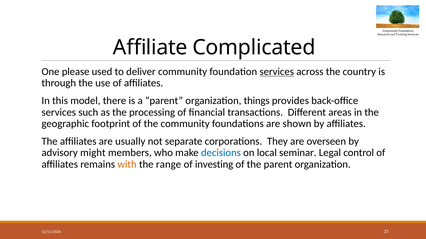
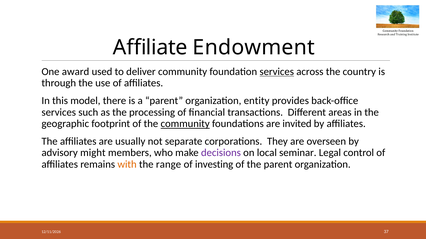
Complicated: Complicated -> Endowment (254, 48)
please: please -> award (76, 72)
things: things -> entity (257, 101)
community underline: none -> present (185, 124)
shown: shown -> invited (297, 124)
decisions colour: blue -> purple (221, 153)
